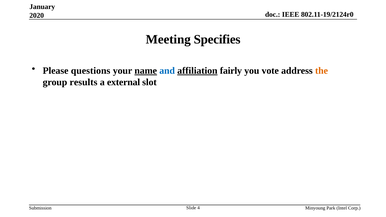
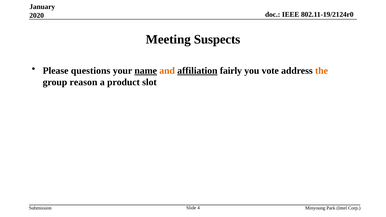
Specifies: Specifies -> Suspects (217, 39)
and colour: blue -> orange (167, 71)
results: results -> reason (84, 82)
external: external -> product (123, 82)
